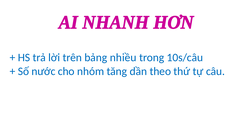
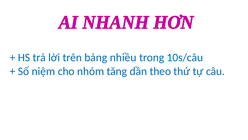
nước: nước -> niệm (43, 71)
